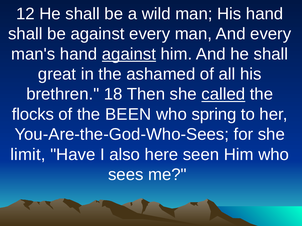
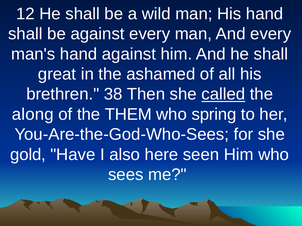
against underline: present -> none (129, 54)
18: 18 -> 38 (113, 94)
flocks: flocks -> along (33, 115)
BEEN: BEEN -> THEM (128, 115)
limit: limit -> gold (28, 155)
